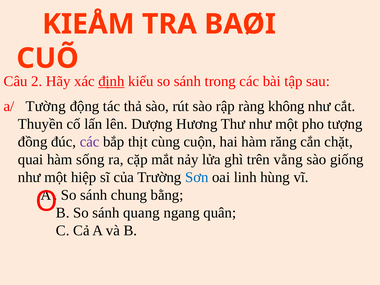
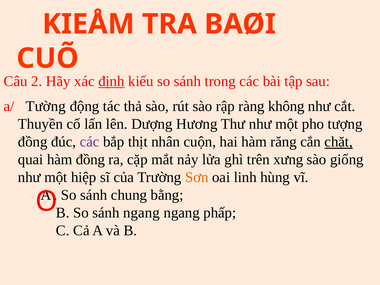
cùng: cùng -> nhân (166, 142)
chặt underline: none -> present (339, 142)
hàm sống: sống -> đồng (90, 160)
vằng: vằng -> xưng (288, 160)
Sơn colour: blue -> orange (197, 177)
sánh quang: quang -> ngang (141, 213)
quân: quân -> phấp (220, 213)
